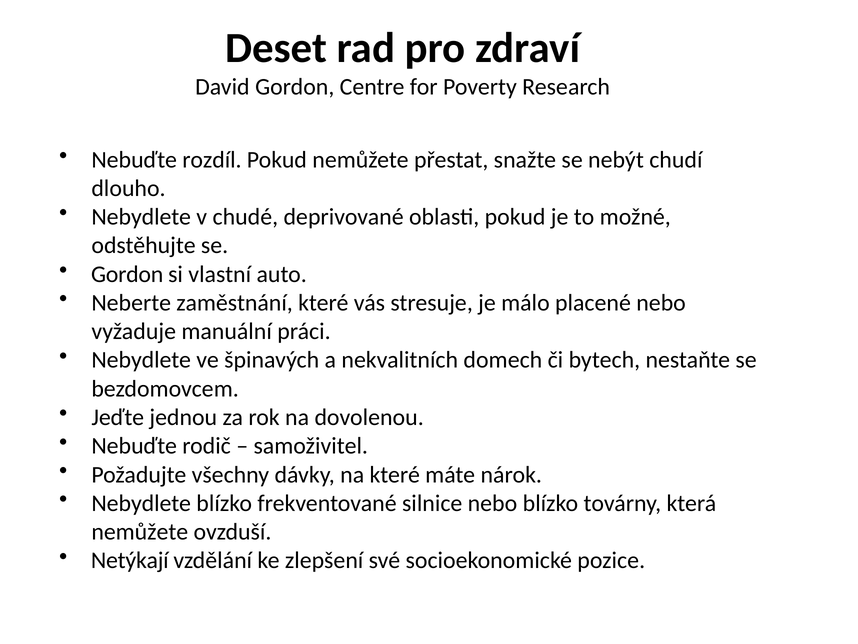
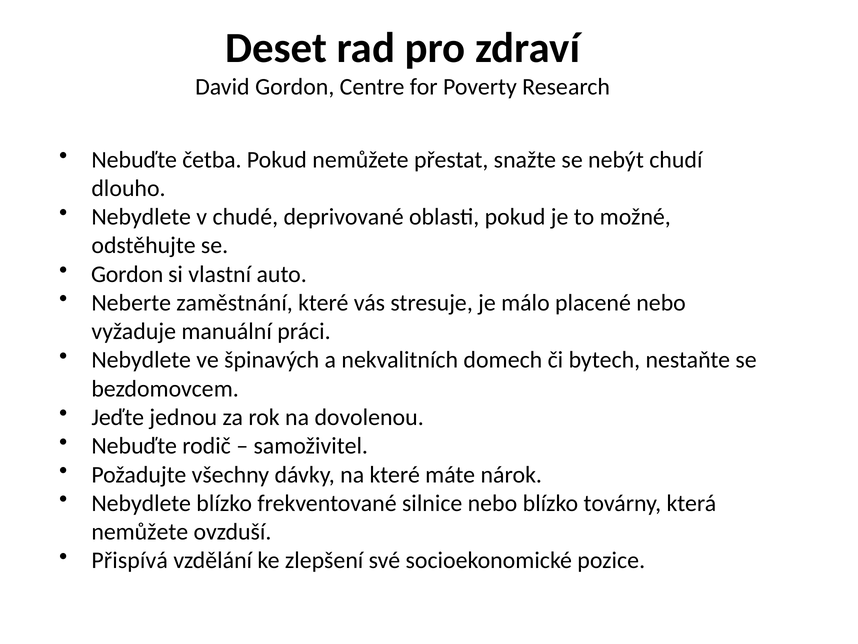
rozdíl: rozdíl -> četba (212, 160)
Netýkají: Netýkají -> Přispívá (130, 560)
